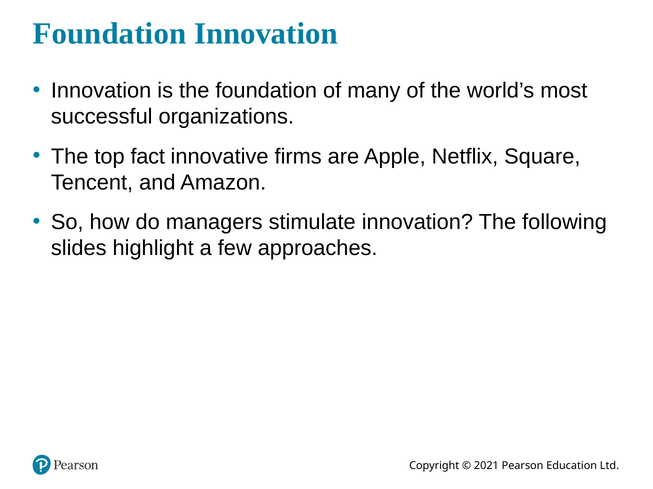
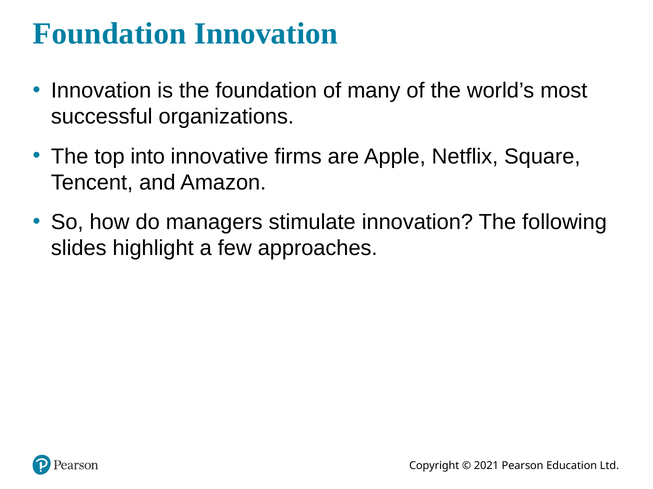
fact: fact -> into (148, 157)
